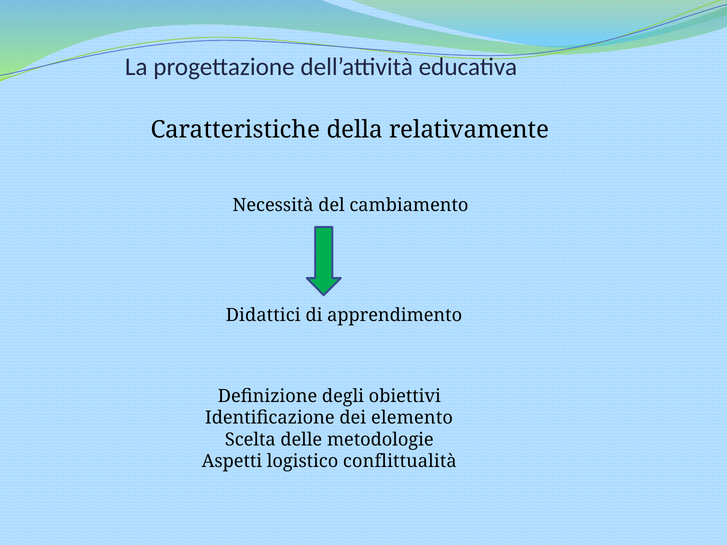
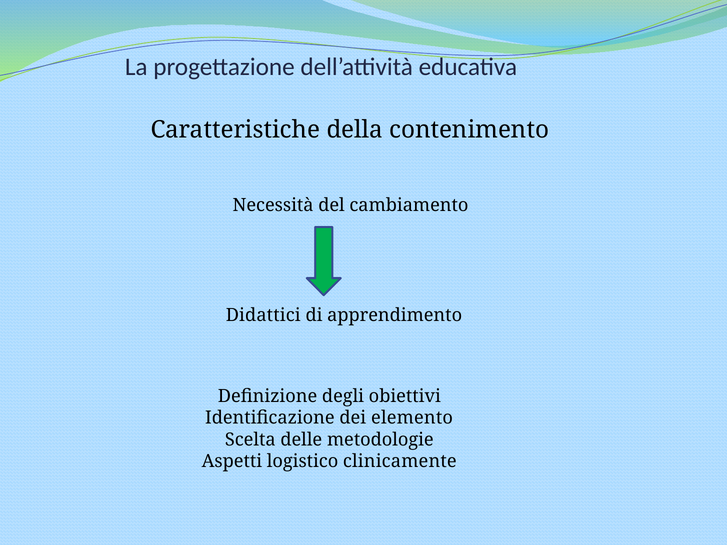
relativamente: relativamente -> contenimento (469, 130)
conflittualità: conflittualità -> clinicamente (400, 462)
